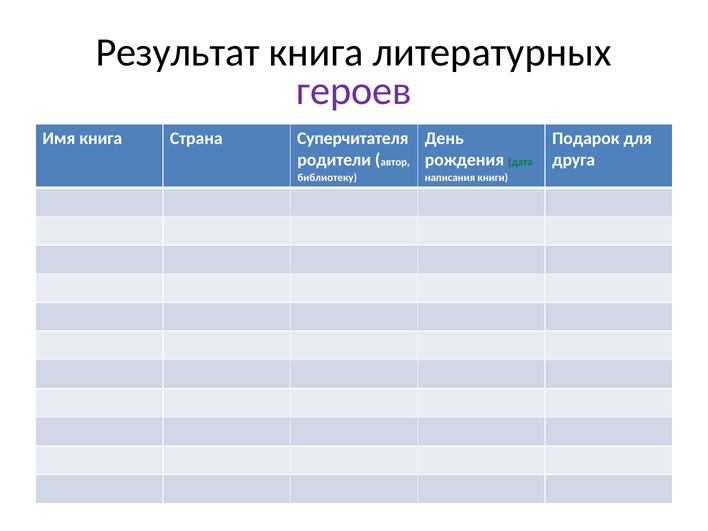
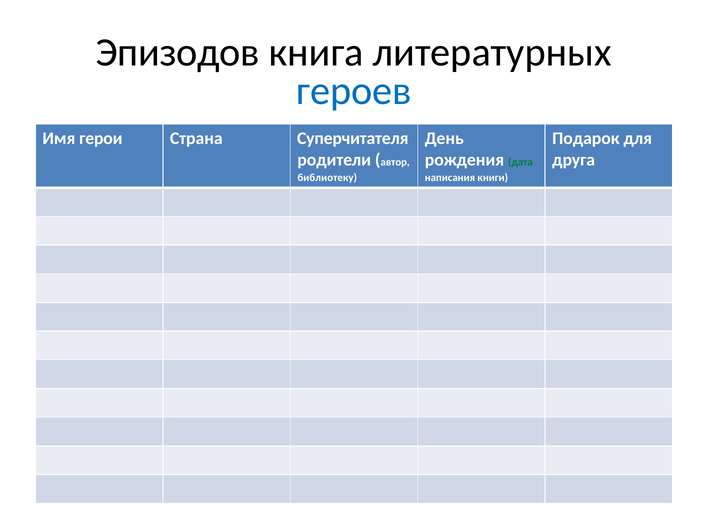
Результат: Результат -> Эпизодов (178, 52)
героев colour: purple -> blue (354, 91)
Имя книга: книга -> герои (101, 138)
